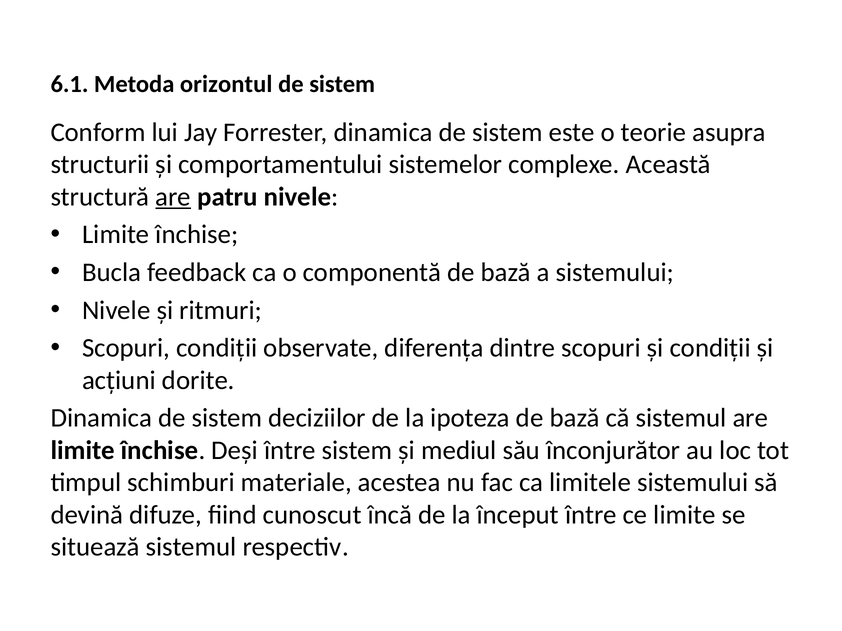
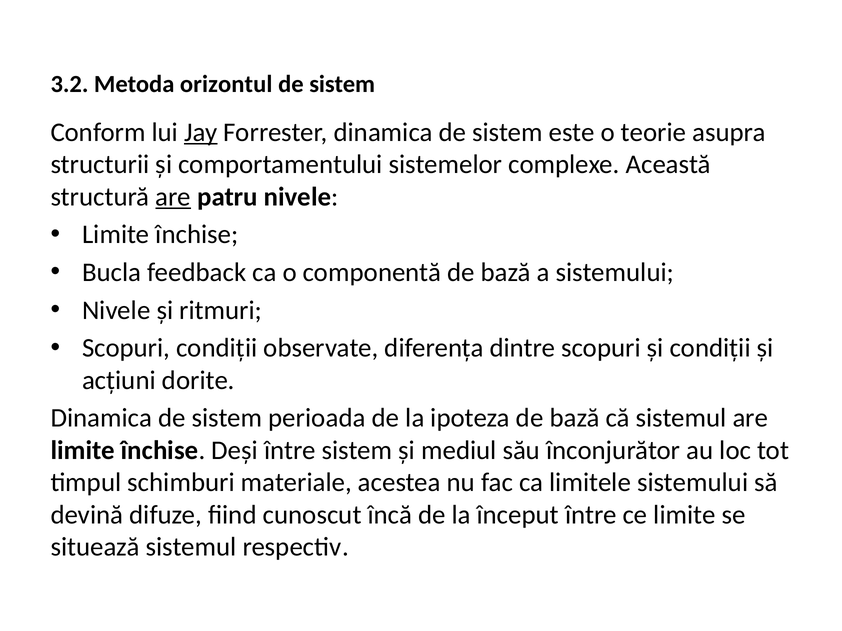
6.1: 6.1 -> 3.2 (69, 84)
Jay underline: none -> present (201, 132)
deciziilor: deciziilor -> perioada (317, 418)
